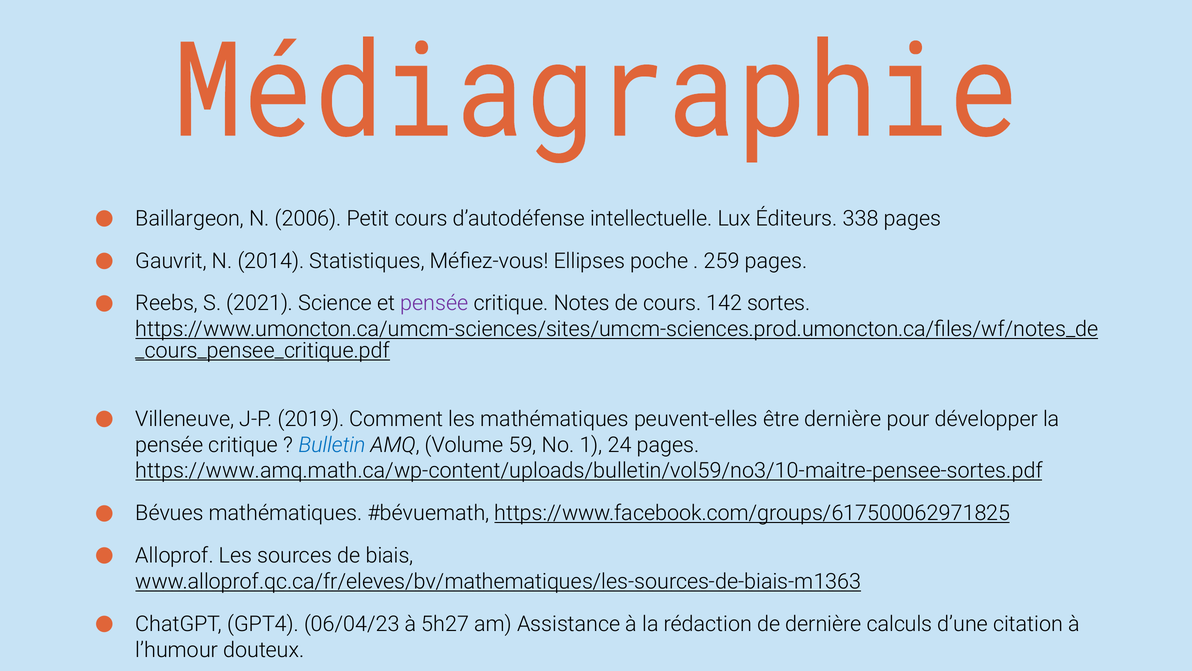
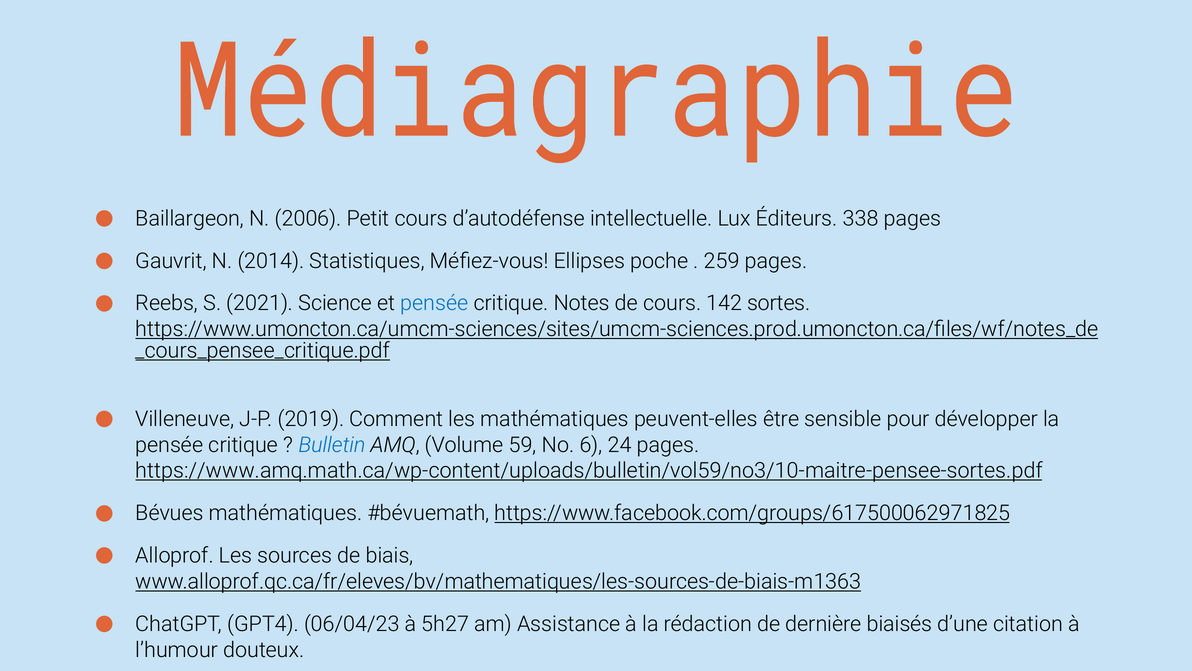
pensée colour: purple -> blue (434, 303)
être dernière: dernière -> sensible (843, 419)
1: 1 -> 6 (591, 445)
calculs: calculs -> biaisés (900, 624)
